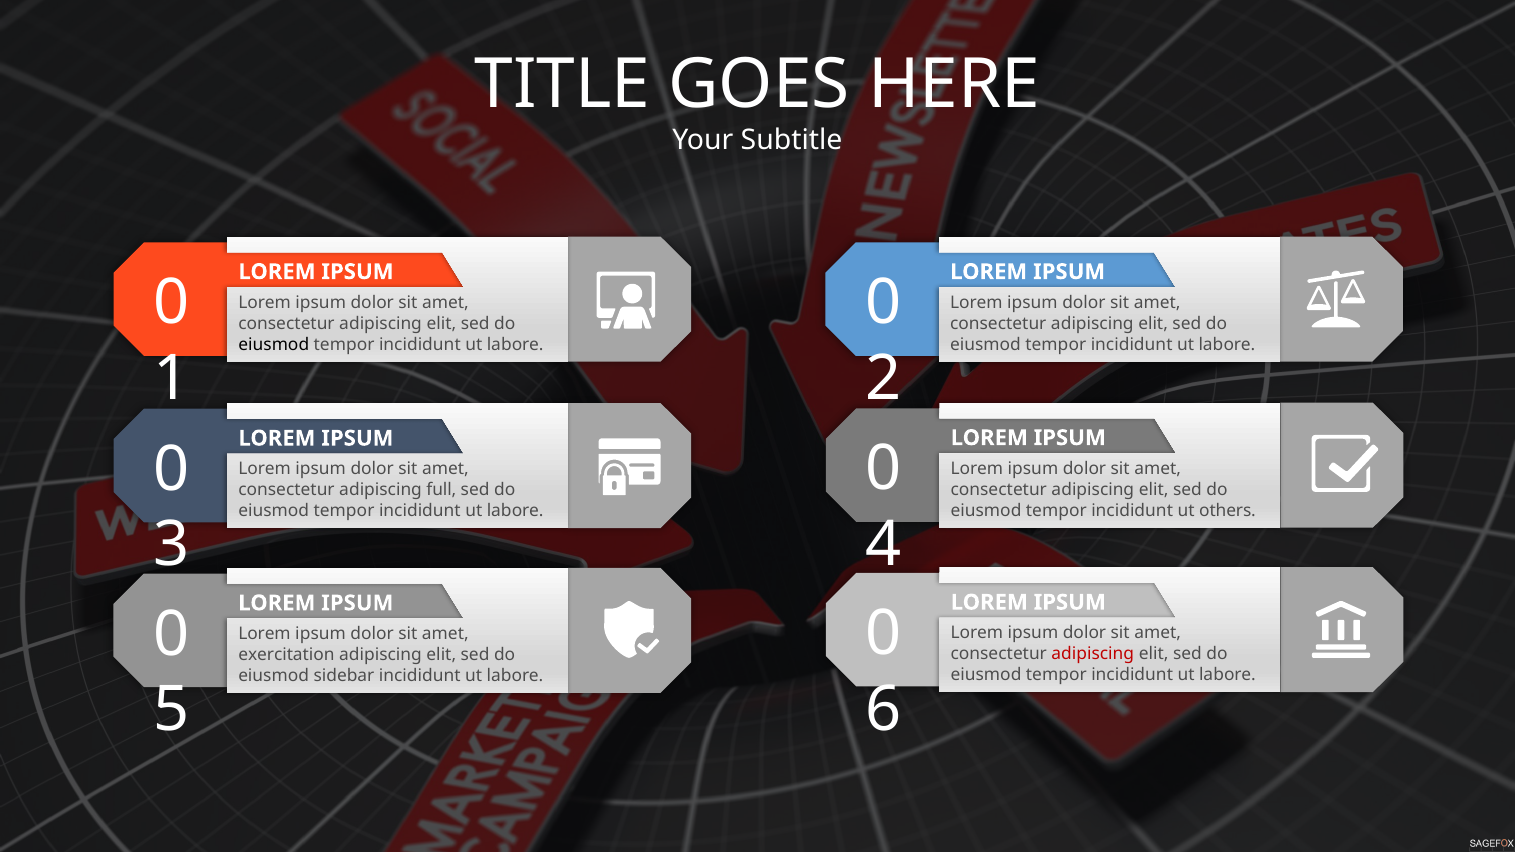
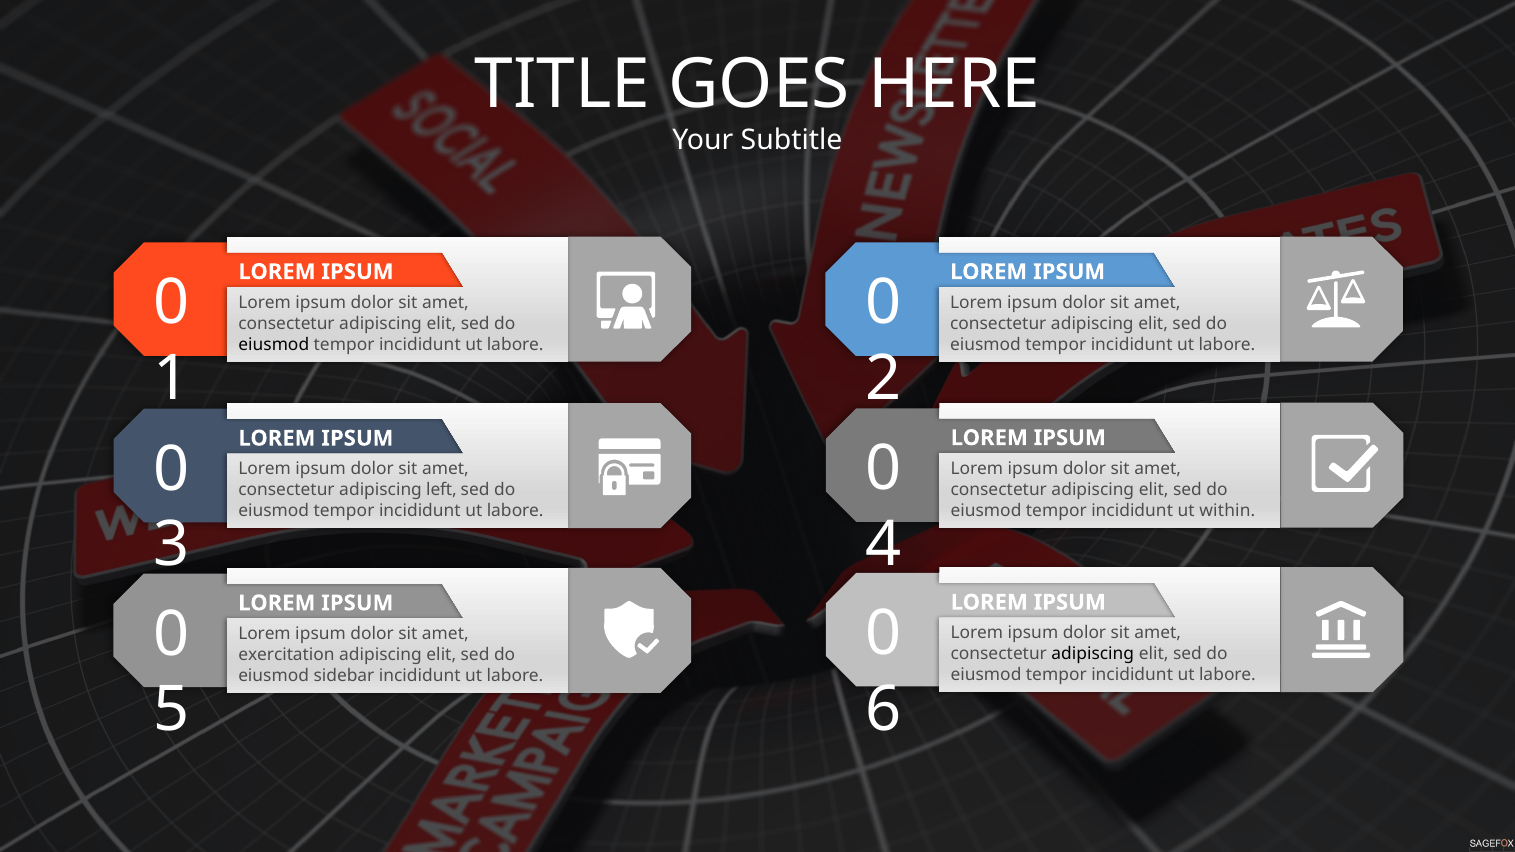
full: full -> left (441, 490)
others: others -> within (1227, 511)
adipiscing colour: red -> black (1093, 654)
